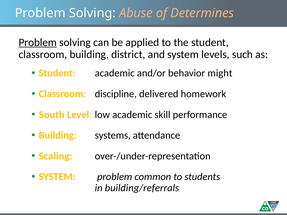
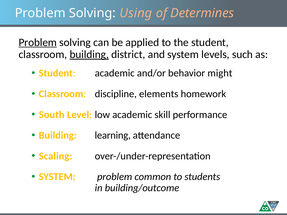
Abuse: Abuse -> Using (136, 13)
building underline: none -> present (89, 54)
delivered: delivered -> elements (159, 94)
systems: systems -> learning (113, 135)
building/referrals: building/referrals -> building/outcome (142, 188)
